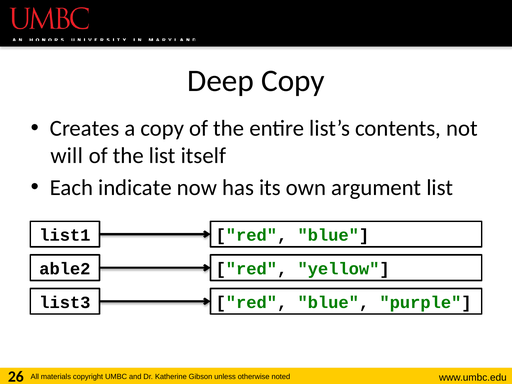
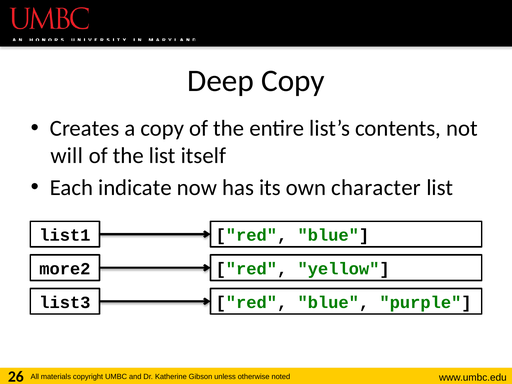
argument: argument -> character (376, 188)
able2: able2 -> more2 (65, 269)
